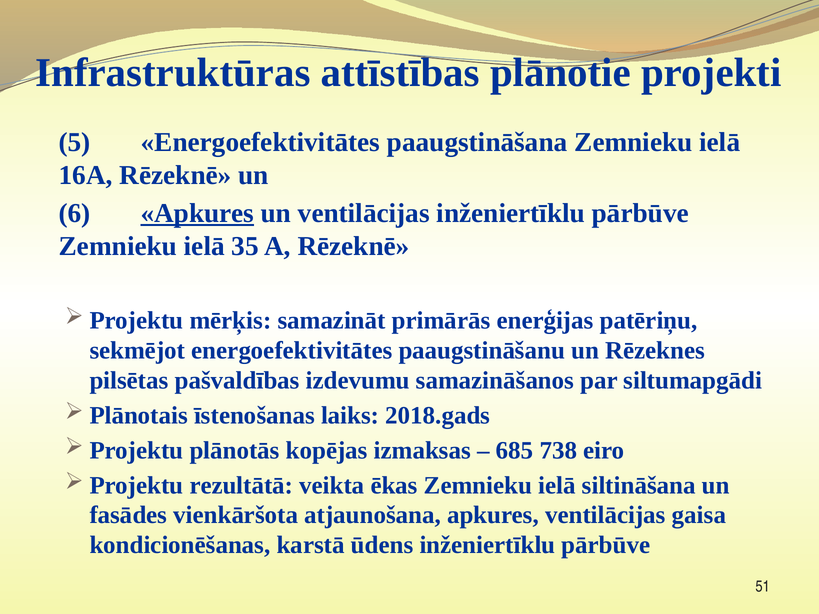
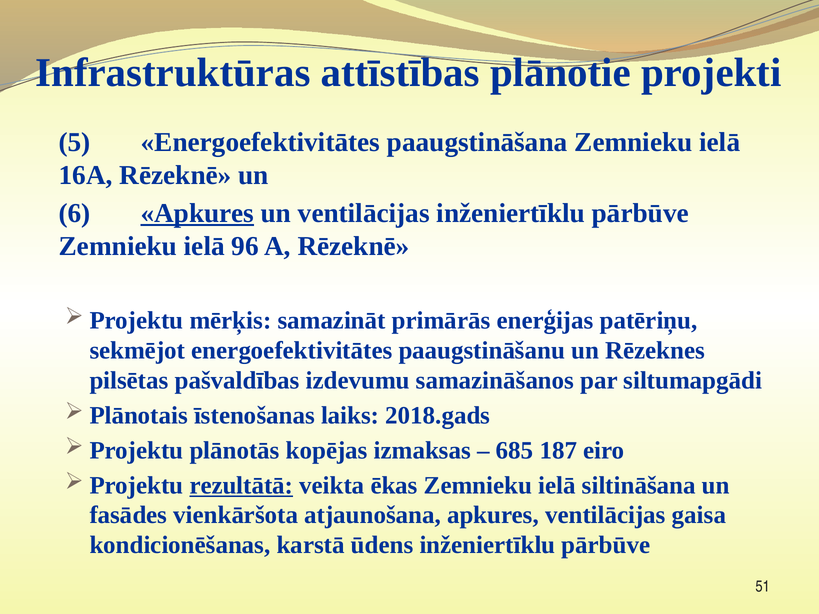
35: 35 -> 96 (245, 246)
738: 738 -> 187 (558, 450)
rezultātā underline: none -> present (241, 485)
